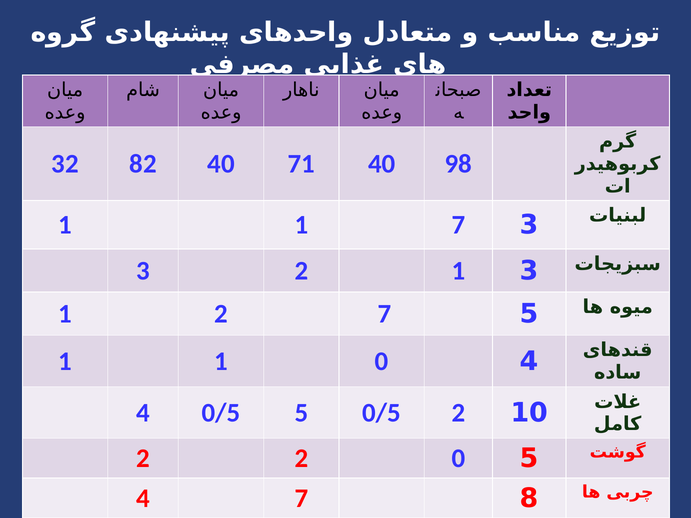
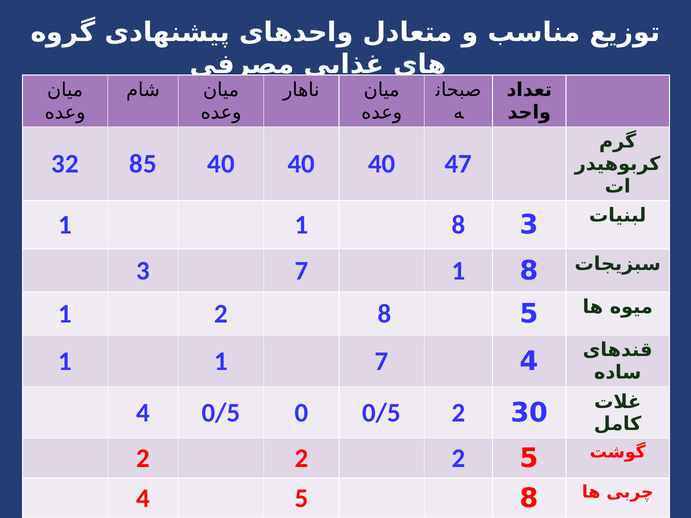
82: 82 -> 85 (143, 164)
71: 71 -> 40 (301, 164)
98: 98 -> 47 (458, 164)
1 1 7: 7 -> 8 (458, 225)
3 2: 2 -> 7 (301, 271)
3: 3 -> 8 (529, 271)
2 7: 7 -> 8 (385, 314)
1 0: 0 -> 7 (382, 361)
0/5 5: 5 -> 0 (301, 413)
10: 10 -> 30 (529, 413)
2 2 0: 0 -> 2 (458, 459)
4 7: 7 -> 5 (301, 498)
